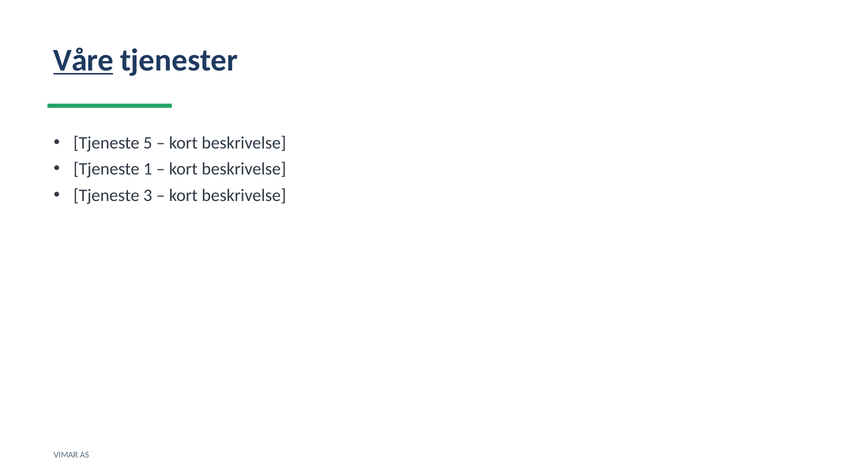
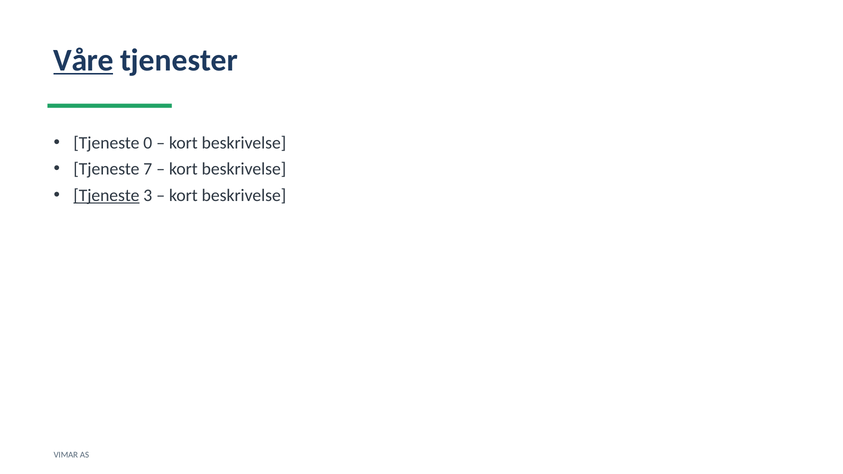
5: 5 -> 0 (148, 143)
1: 1 -> 7 (148, 169)
Tjeneste underline: none -> present (106, 195)
